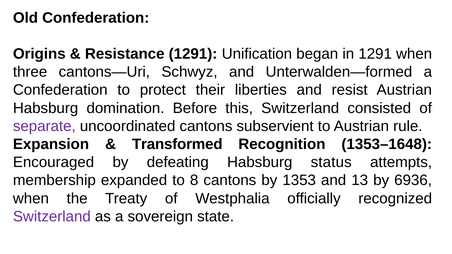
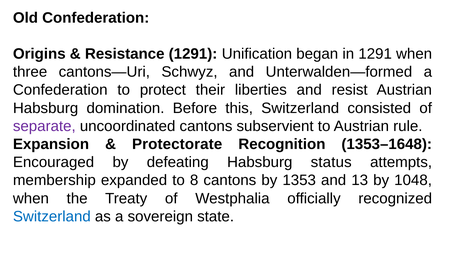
Transformed: Transformed -> Protectorate (177, 144)
6936: 6936 -> 1048 (413, 181)
Switzerland colour: purple -> blue (52, 217)
